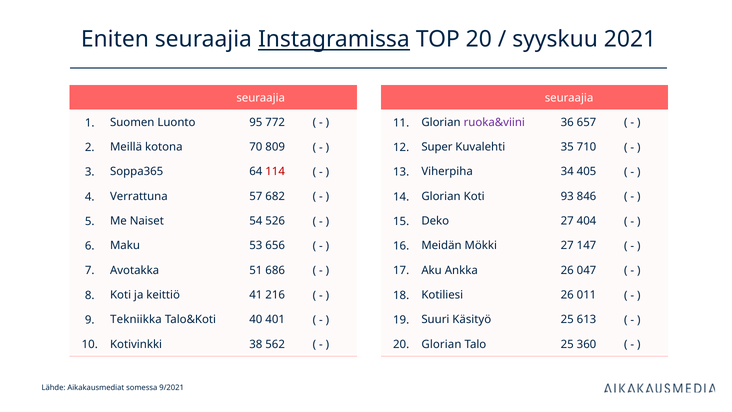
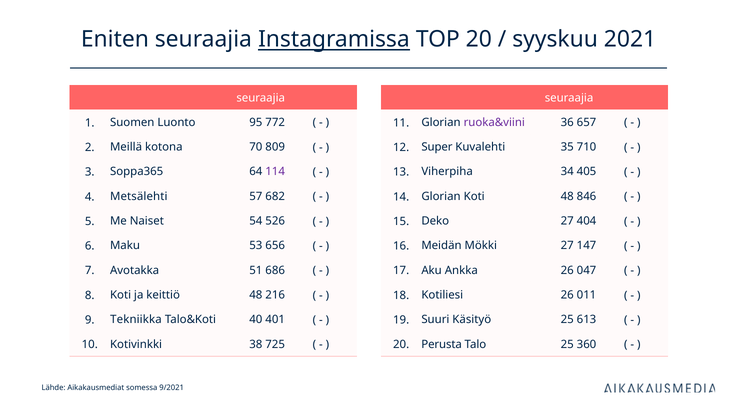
114 colour: red -> purple (275, 172)
Verrattuna: Verrattuna -> Metsälehti (139, 196)
Koti 93: 93 -> 48 (567, 196)
keittiö 41: 41 -> 48 (256, 295)
562: 562 -> 725 (275, 344)
20 Glorian: Glorian -> Perusta (442, 344)
